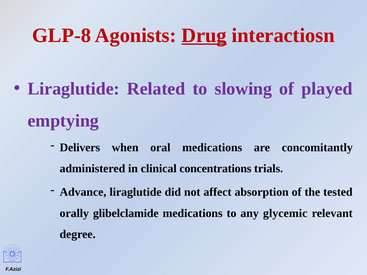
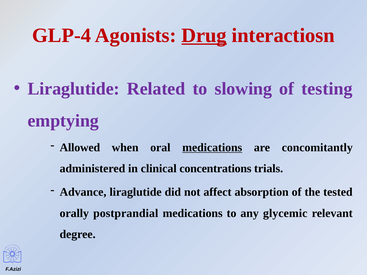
GLP-8: GLP-8 -> GLP-4 (62, 35)
played: played -> testing (327, 89)
Delivers: Delivers -> Allowed (80, 148)
medications underline: none -> present (212, 148)
glibelclamide: glibelclamide -> postprandial (126, 213)
